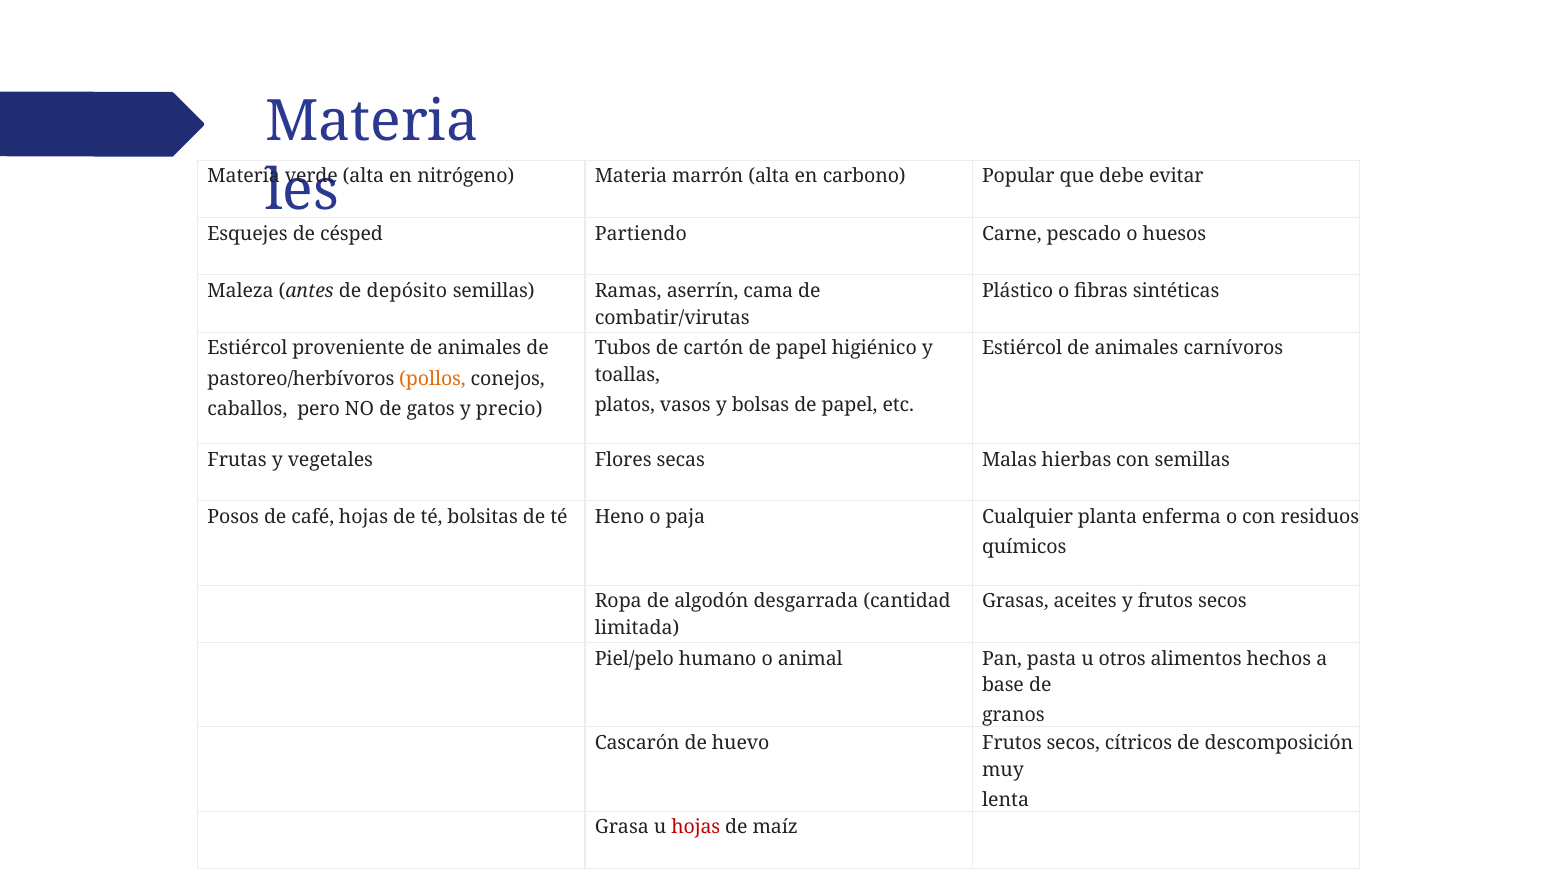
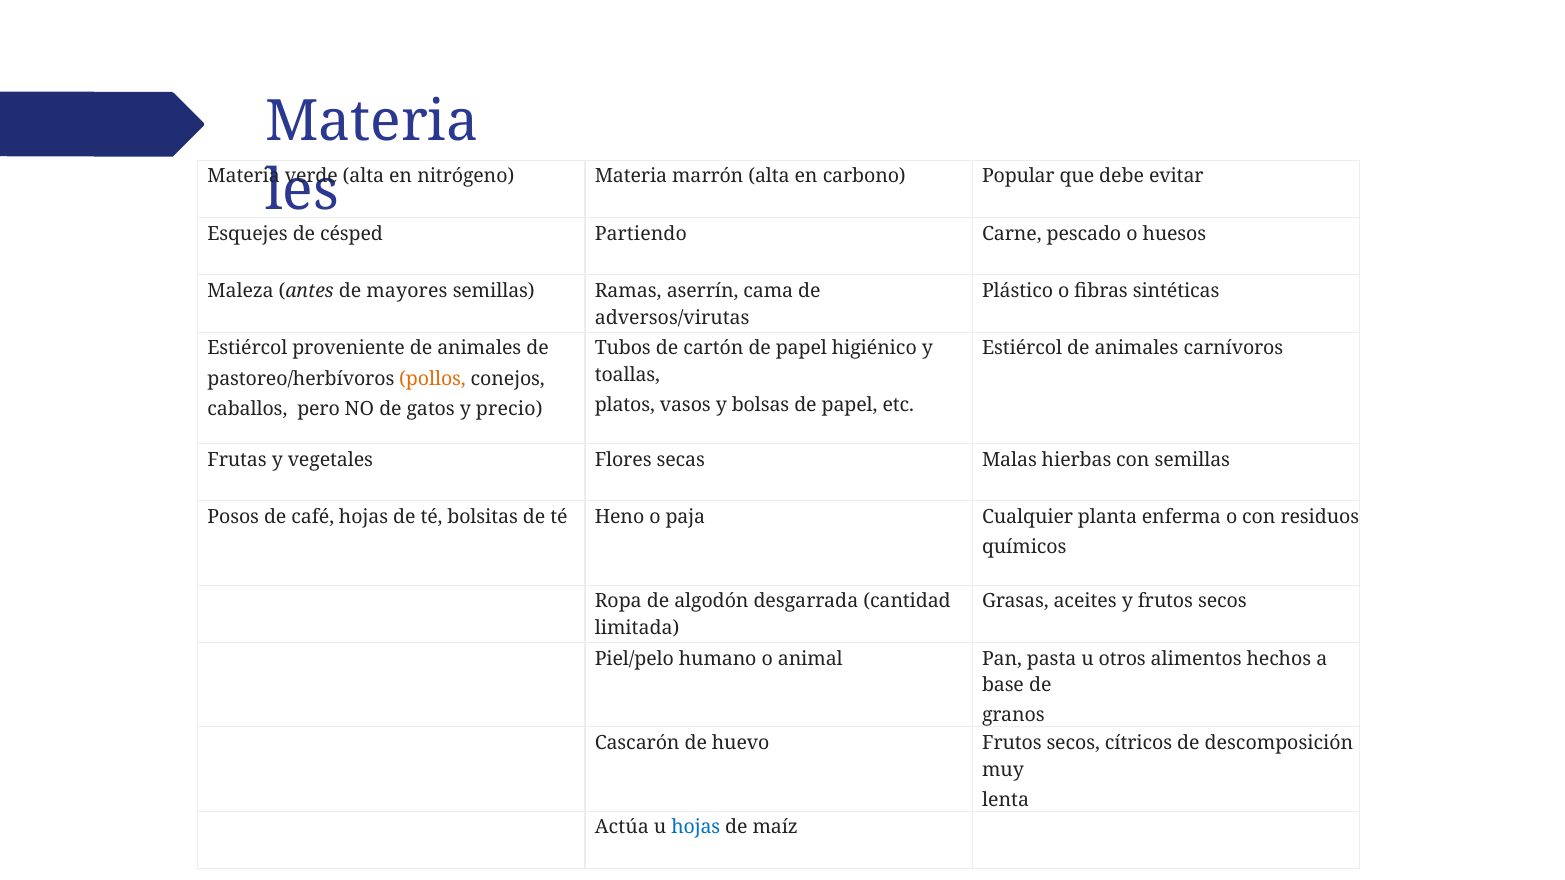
depósito: depósito -> mayores (407, 291)
combatir/virutas: combatir/virutas -> adversos/virutas (672, 318)
Grasa: Grasa -> Actúa (622, 828)
hojas colour: red -> blue (696, 828)
